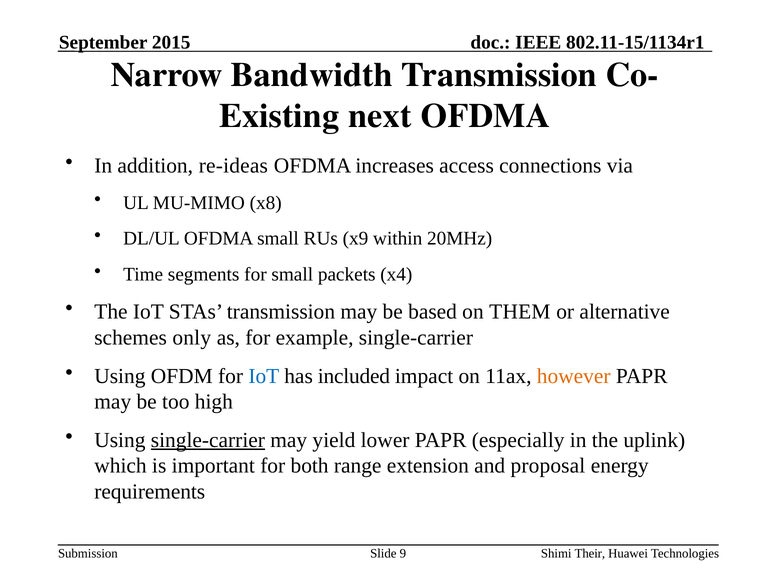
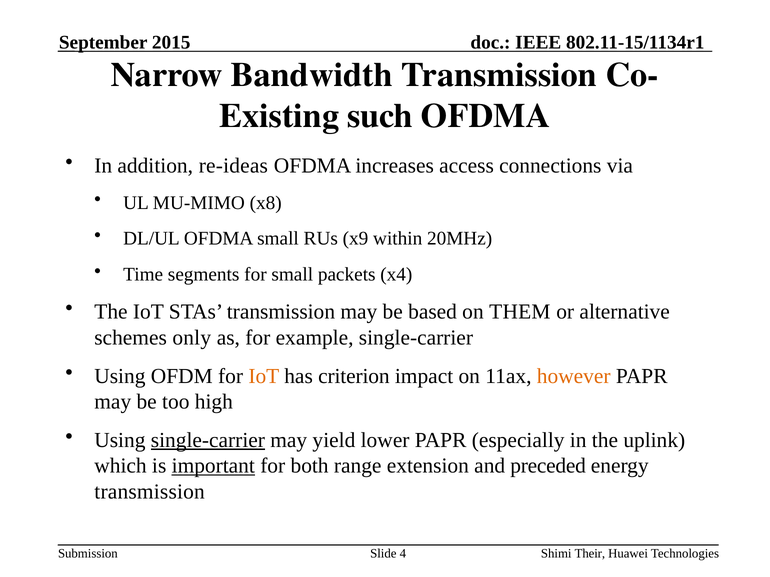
next: next -> such (380, 116)
IoT colour: blue -> orange (264, 376)
included: included -> criterion (354, 376)
important underline: none -> present (213, 466)
proposal: proposal -> preceded (548, 466)
requirements: requirements -> transmission (150, 492)
9: 9 -> 4 (403, 554)
